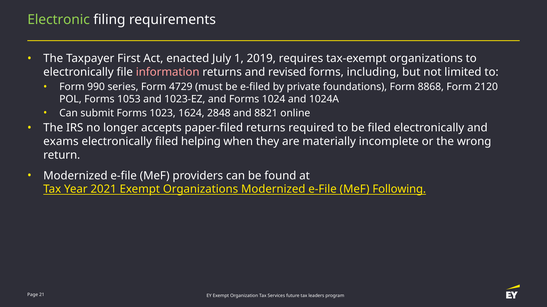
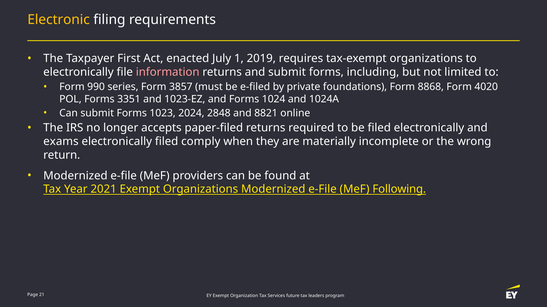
Electronic colour: light green -> yellow (59, 20)
and revised: revised -> submit (287, 72)
4729: 4729 -> 3857 (181, 87)
2120: 2120 -> 4020 (486, 87)
1053: 1053 -> 3351 (129, 99)
1624: 1624 -> 2024 (191, 113)
helping: helping -> comply (201, 142)
